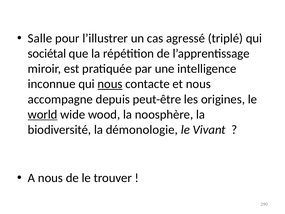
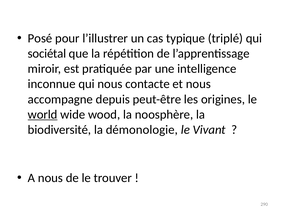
Salle: Salle -> Posé (40, 38)
agressé: agressé -> typique (186, 38)
nous underline: present -> none (110, 84)
